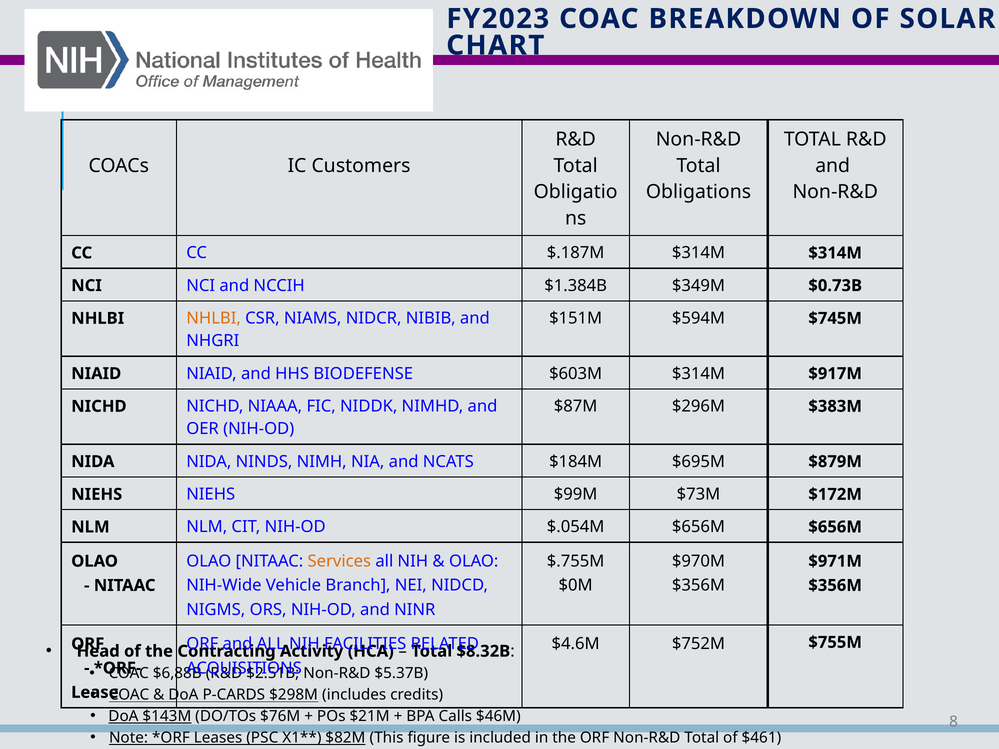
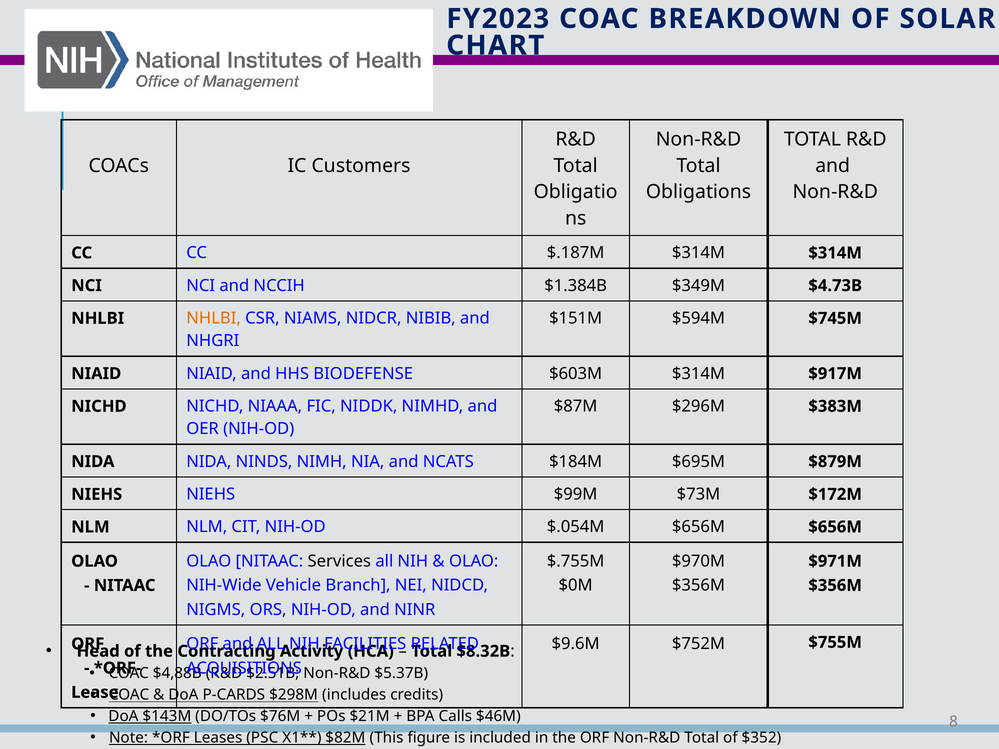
$0.73B: $0.73B -> $4.73B (835, 286)
Services colour: orange -> black (339, 561)
$4.6M: $4.6M -> $9.6M (576, 644)
$6,88B: $6,88B -> $4,88B (177, 674)
$461: $461 -> $352 (761, 738)
